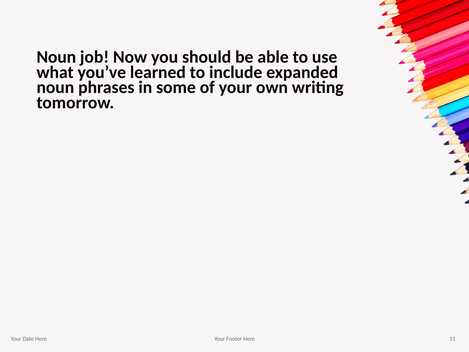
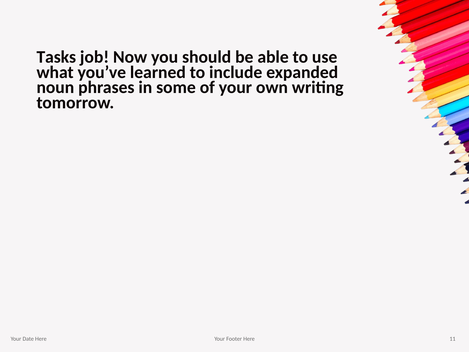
Noun: Noun -> Tasks (56, 57)
